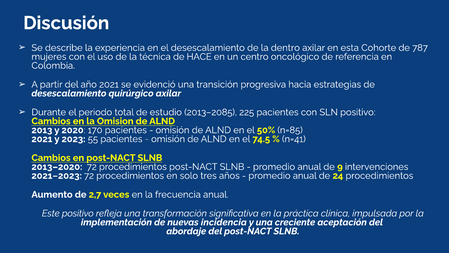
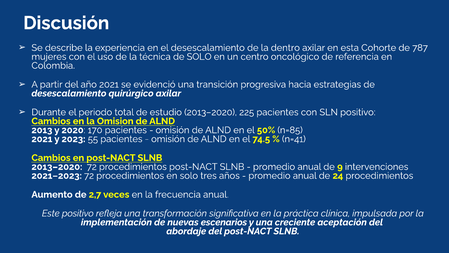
de HACE: HACE -> SOLO (199, 57)
estudio 2013–2085: 2013–2085 -> 2013–2020 (211, 112)
incidencia: incidencia -> escenarios (224, 222)
